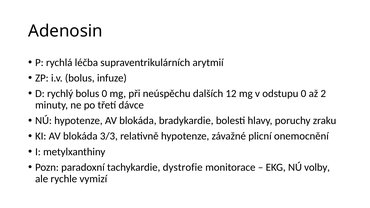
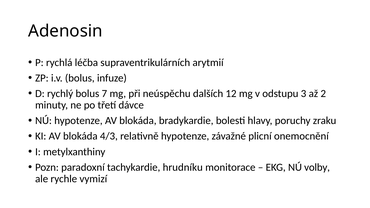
bolus 0: 0 -> 7 (104, 94)
odstupu 0: 0 -> 3 (304, 94)
3/3: 3/3 -> 4/3 (109, 136)
dystrofie: dystrofie -> hrudníku (183, 167)
